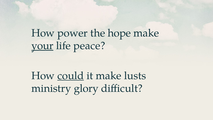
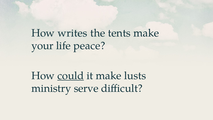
power: power -> writes (72, 33)
hope: hope -> tents (119, 33)
your underline: present -> none (42, 46)
glory: glory -> serve (86, 88)
